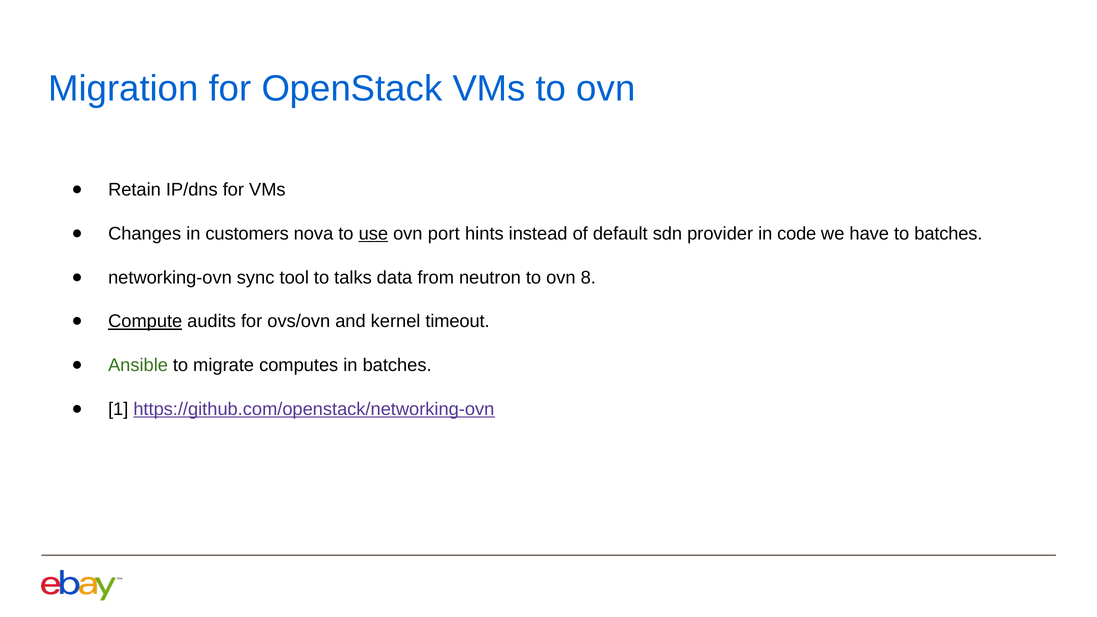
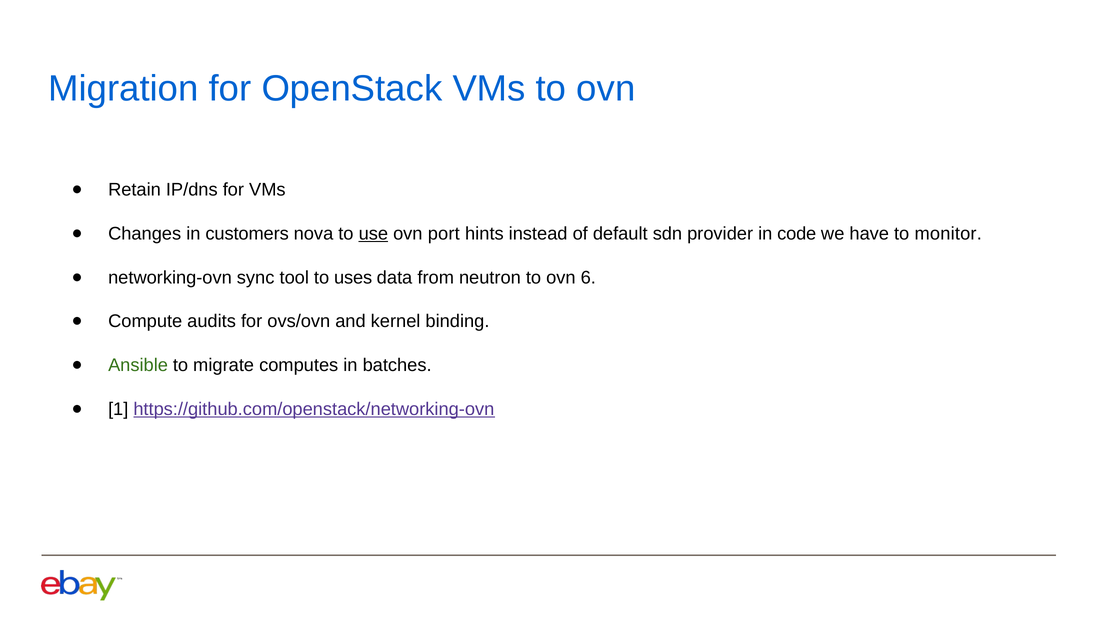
to batches: batches -> monitor (948, 234)
talks: talks -> uses (353, 278)
8: 8 -> 6 (588, 278)
Compute underline: present -> none (145, 321)
timeout: timeout -> binding (457, 321)
